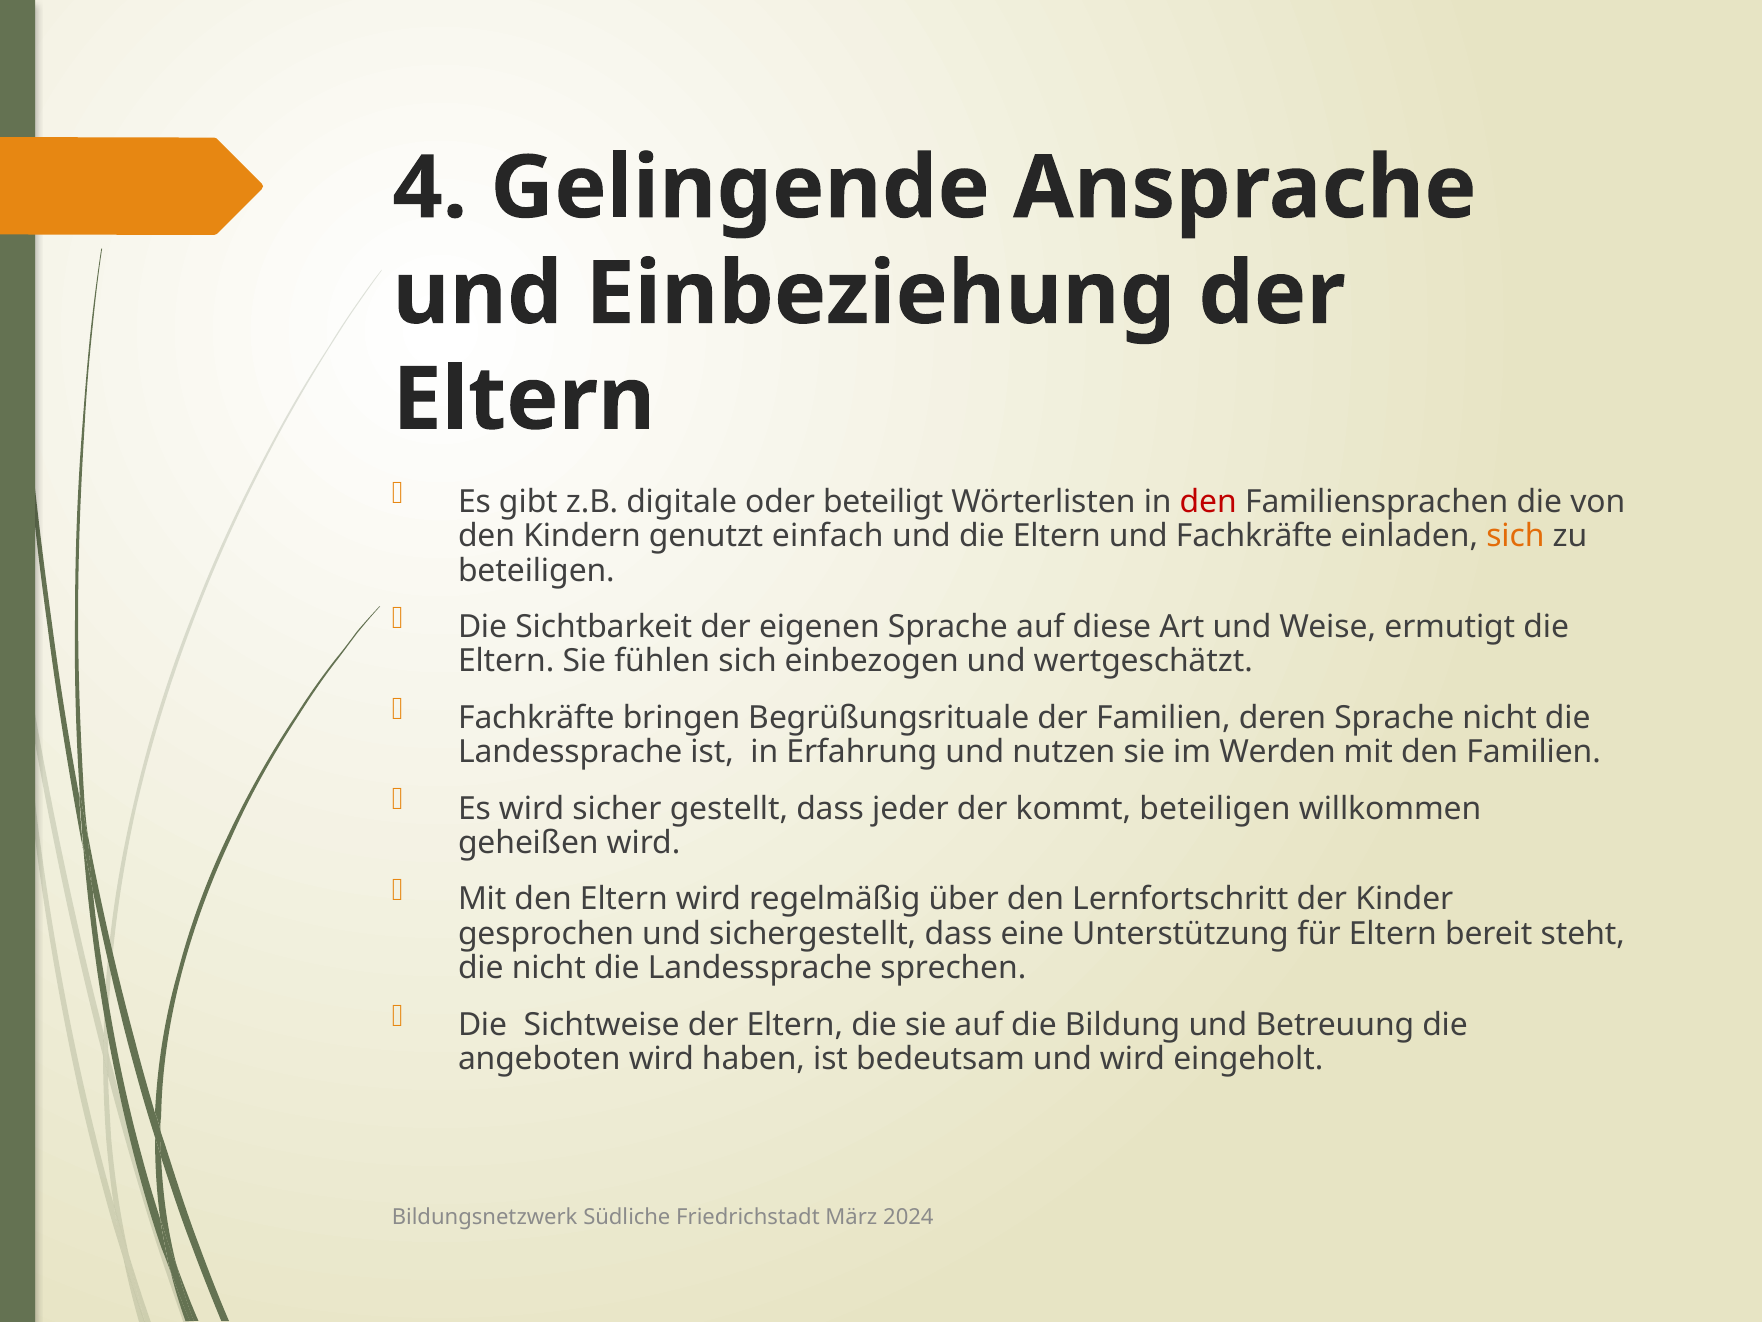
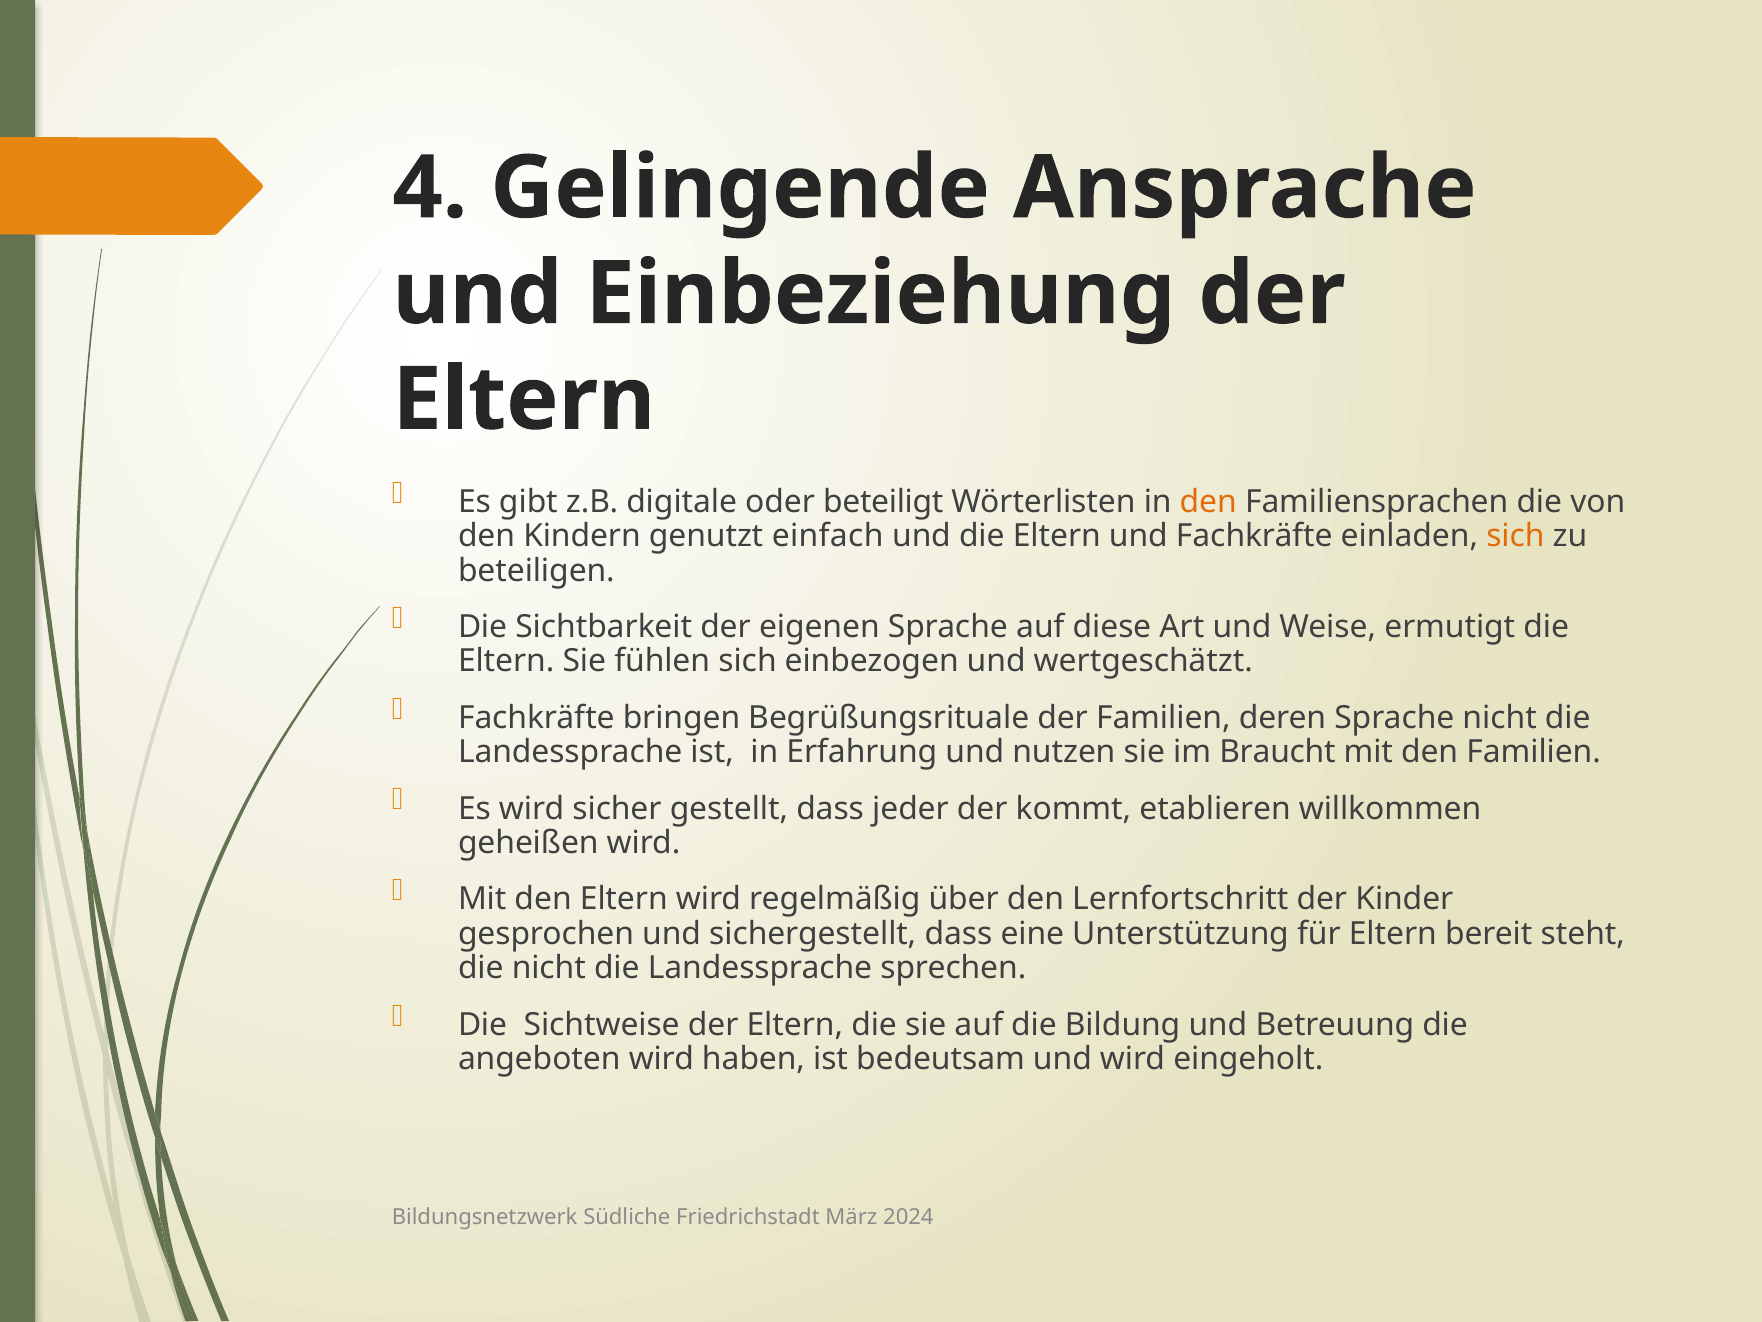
den colour: red -> orange (1208, 502)
Werden: Werden -> Braucht (1277, 752)
kommt beteiligen: beteiligen -> etablieren (1215, 808)
